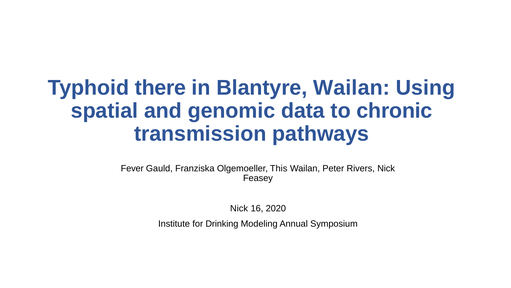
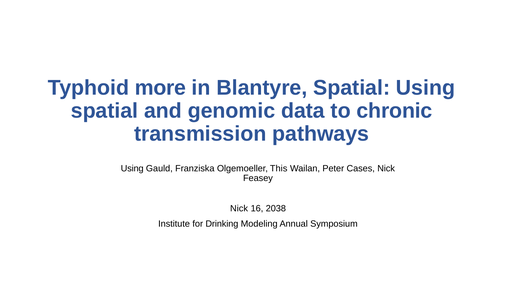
there: there -> more (160, 88)
Blantyre Wailan: Wailan -> Spatial (352, 88)
Fever: Fever -> Using (132, 168)
Rivers: Rivers -> Cases (361, 168)
2020: 2020 -> 2038 (276, 208)
